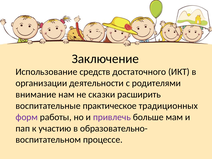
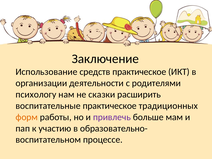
средств достаточного: достаточного -> практическое (139, 72)
внимание: внимание -> психологу (36, 94)
форм colour: purple -> orange (27, 117)
